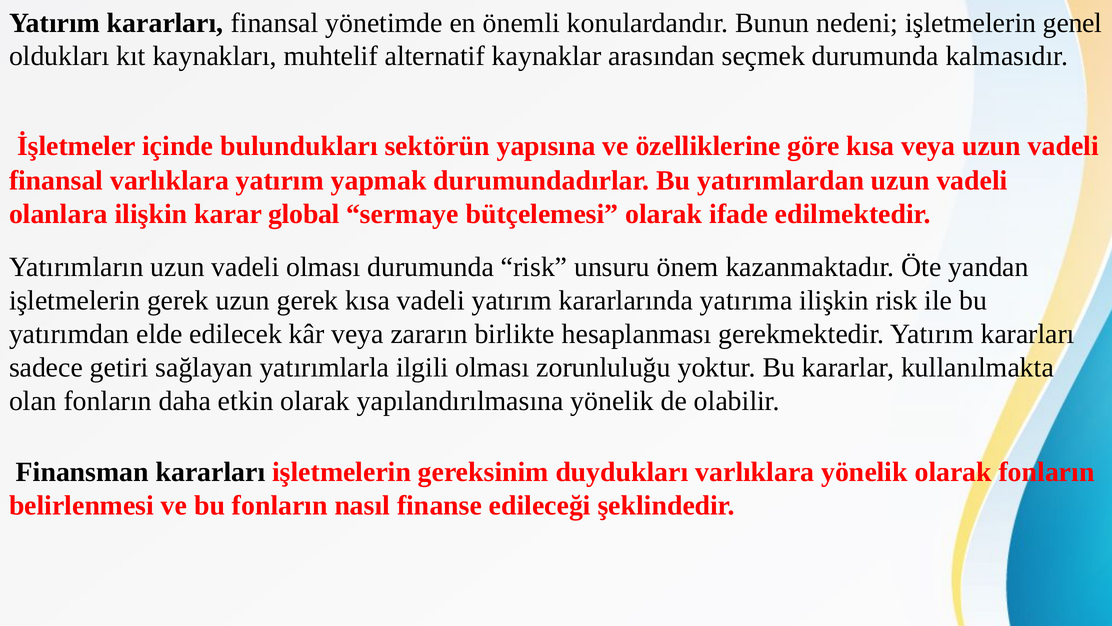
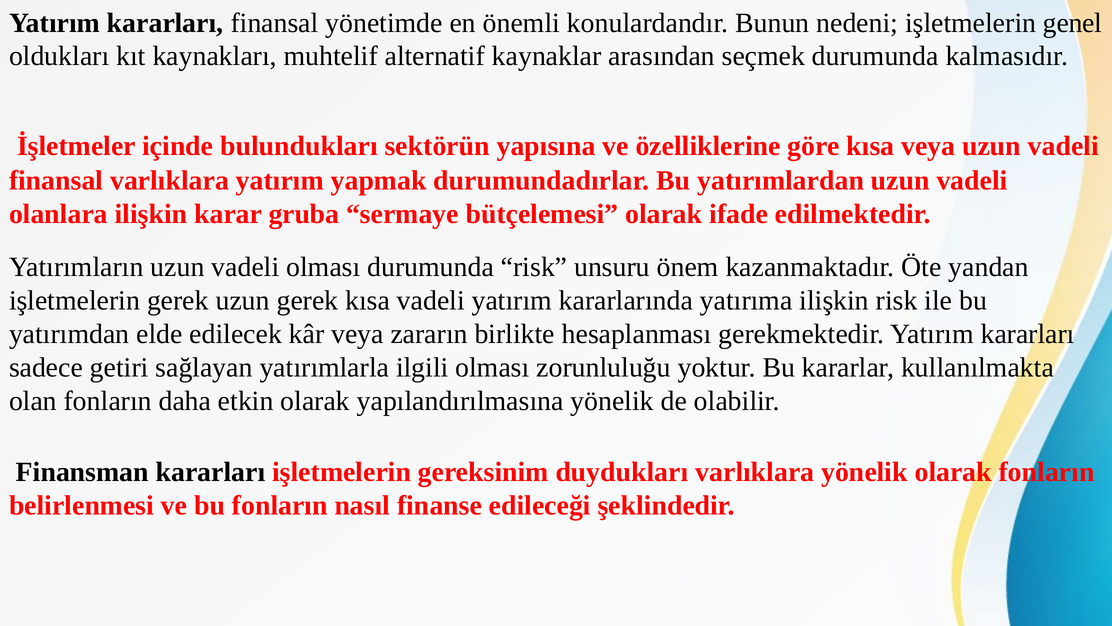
global: global -> gruba (304, 214)
